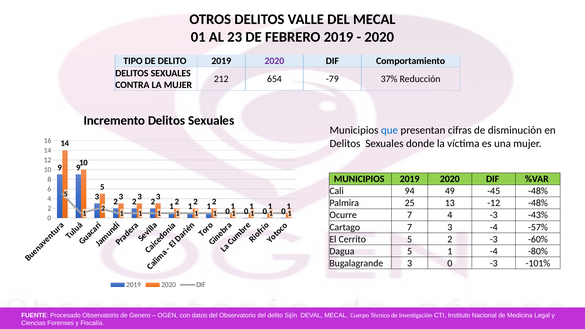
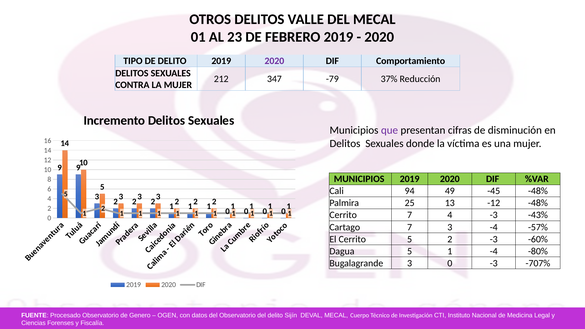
654: 654 -> 347 (274, 79)
que colour: blue -> purple (390, 130)
Ocurre: Ocurre -> Cerrito (343, 215)
-101%: -101% -> -707% (538, 263)
